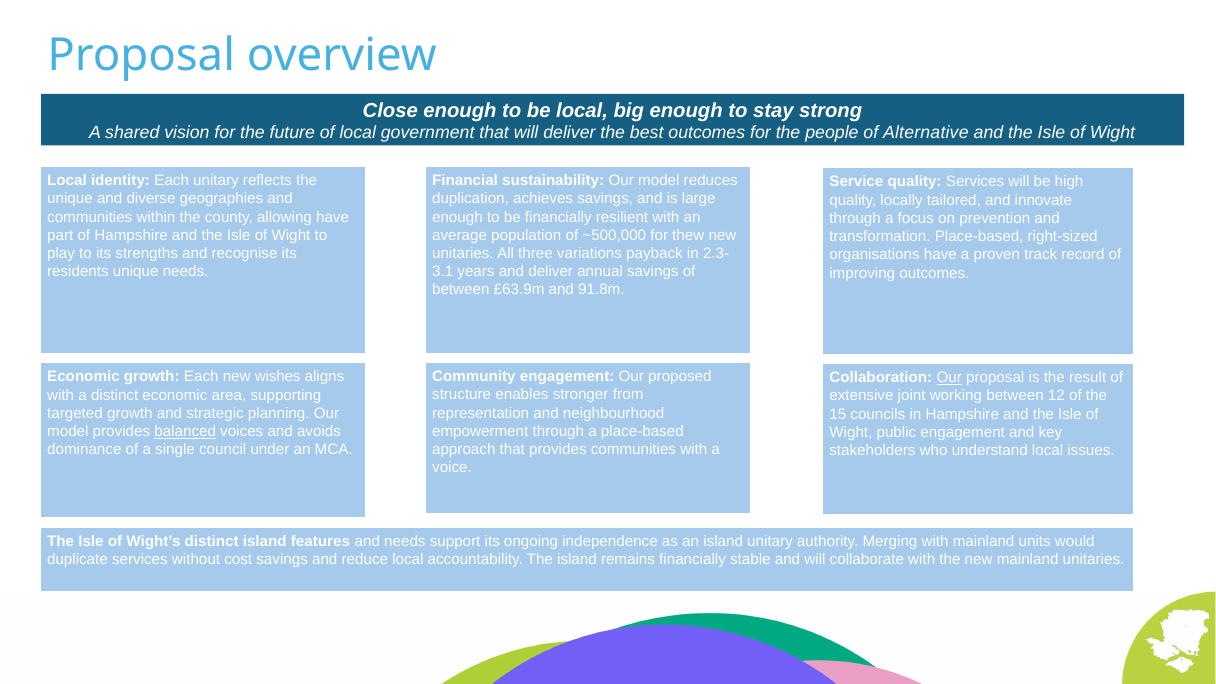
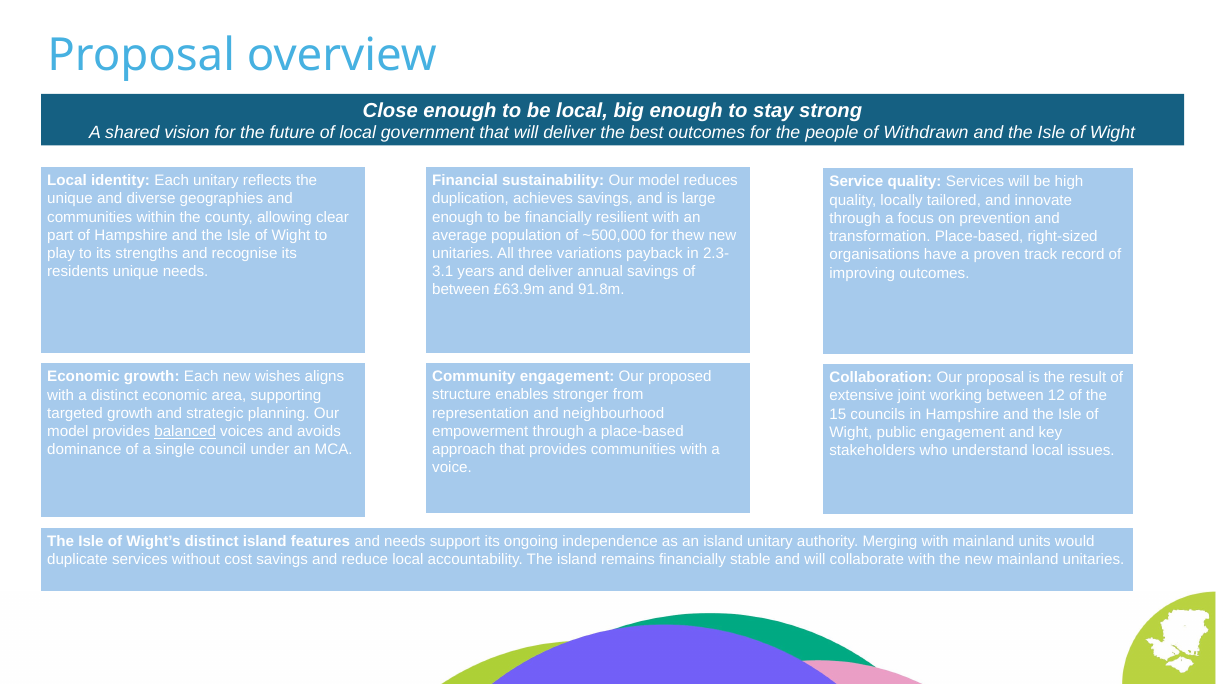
Alternative: Alternative -> Withdrawn (926, 133)
allowing have: have -> clear (333, 217)
Our underline: present -> none (949, 378)
